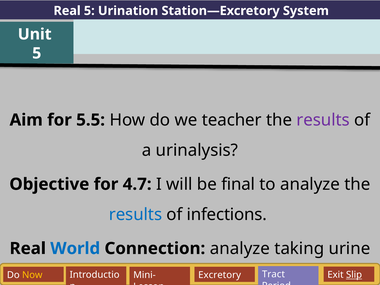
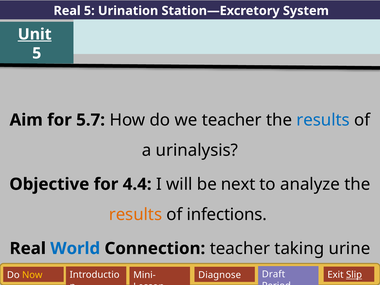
Unit underline: none -> present (35, 34)
5.5: 5.5 -> 5.7 (91, 120)
results colour: purple -> blue (323, 120)
4.7: 4.7 -> 4.4 (137, 184)
final: final -> next (238, 184)
results colour: blue -> orange (135, 215)
Connection analyze: analyze -> teacher (240, 248)
Tract: Tract -> Draft (273, 274)
Excretory: Excretory -> Diagnose (220, 275)
